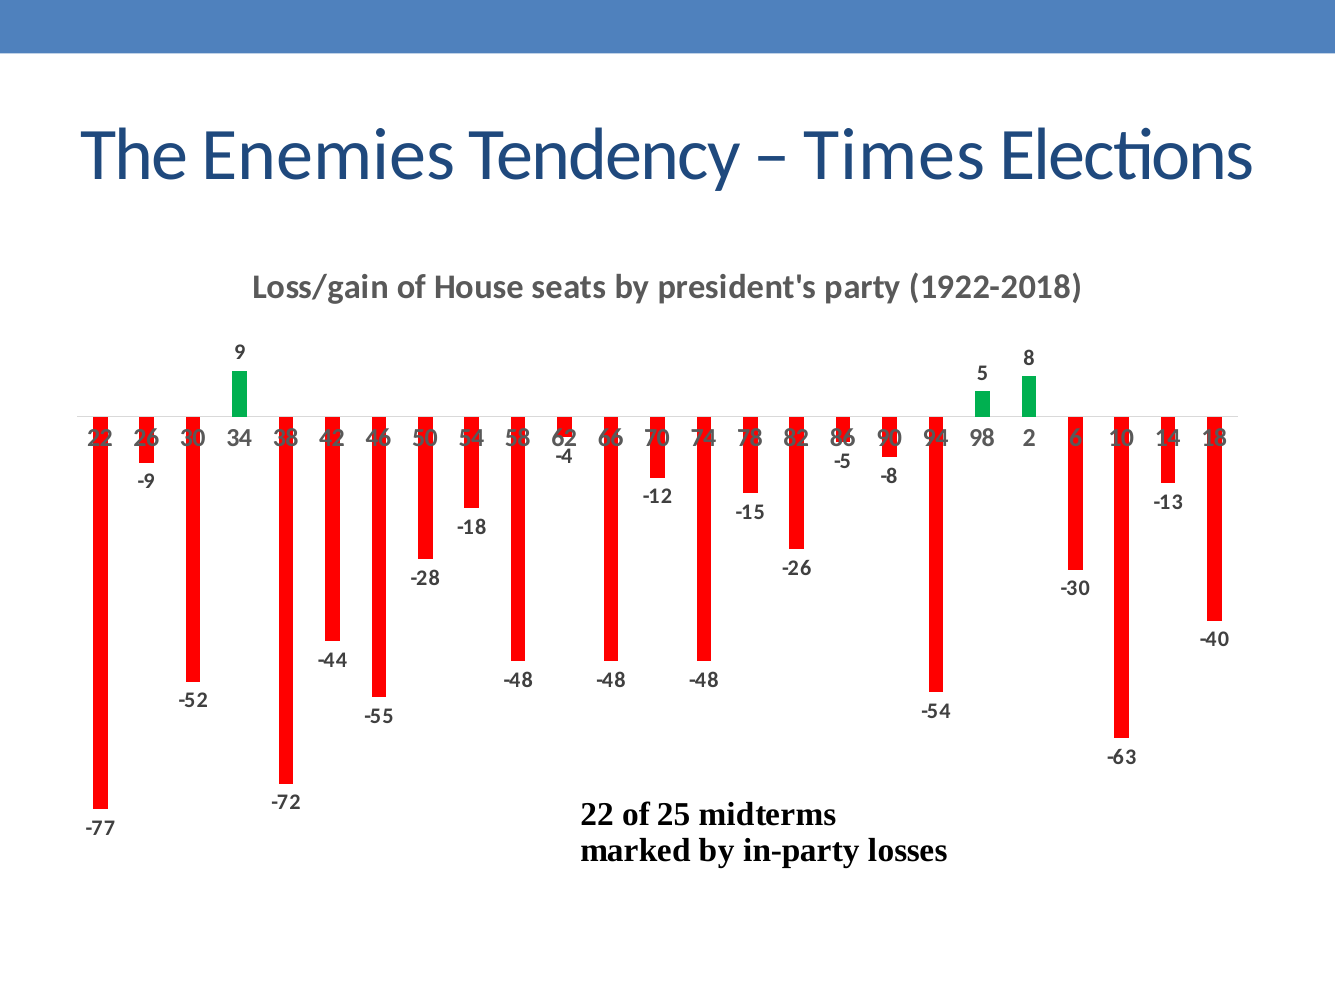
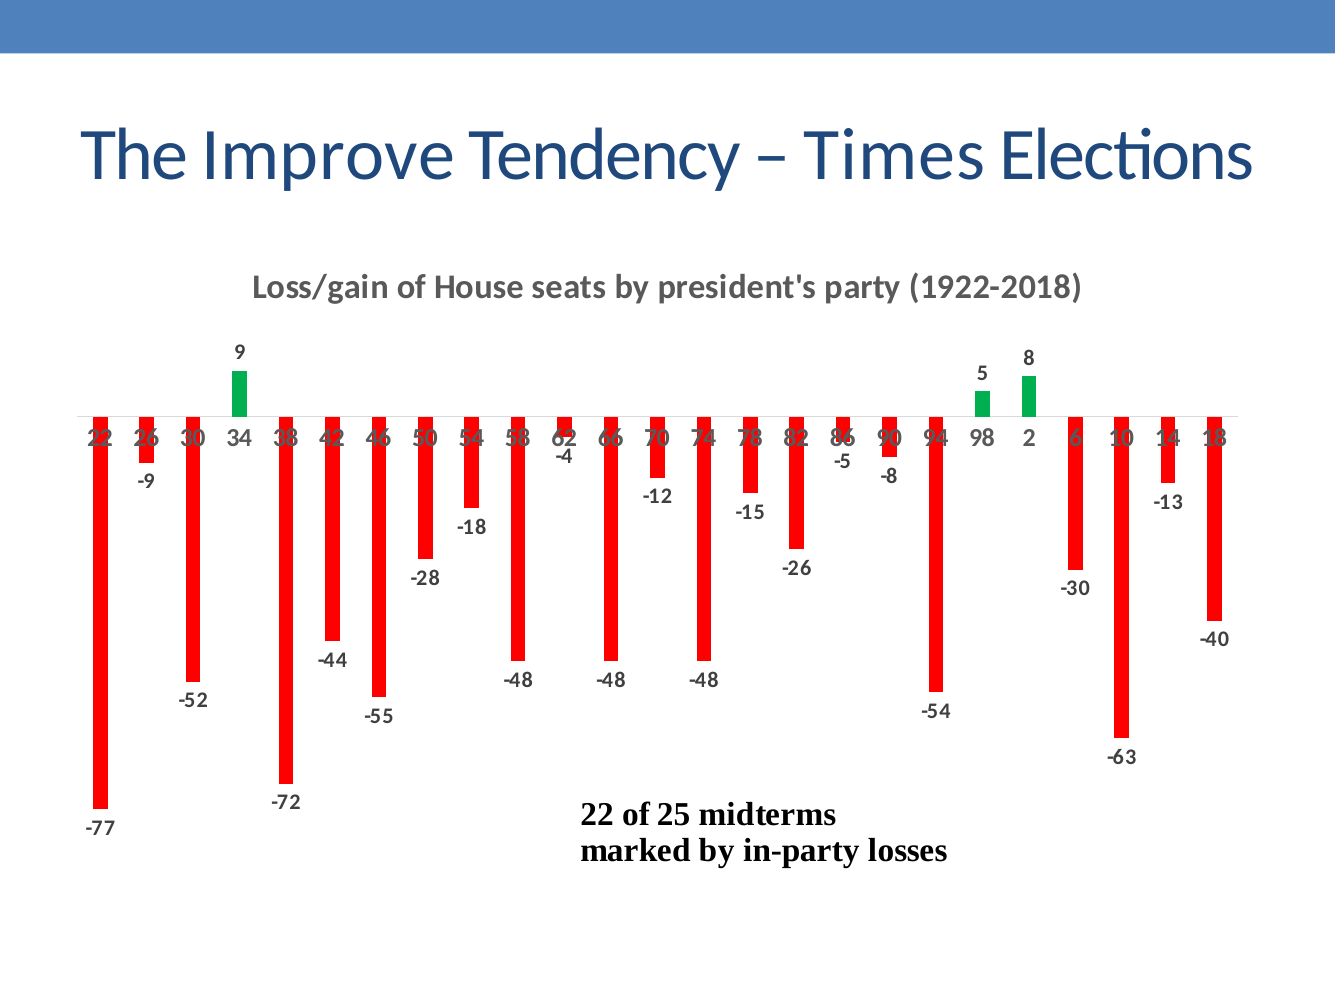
Enemies: Enemies -> Improve (328, 155)
